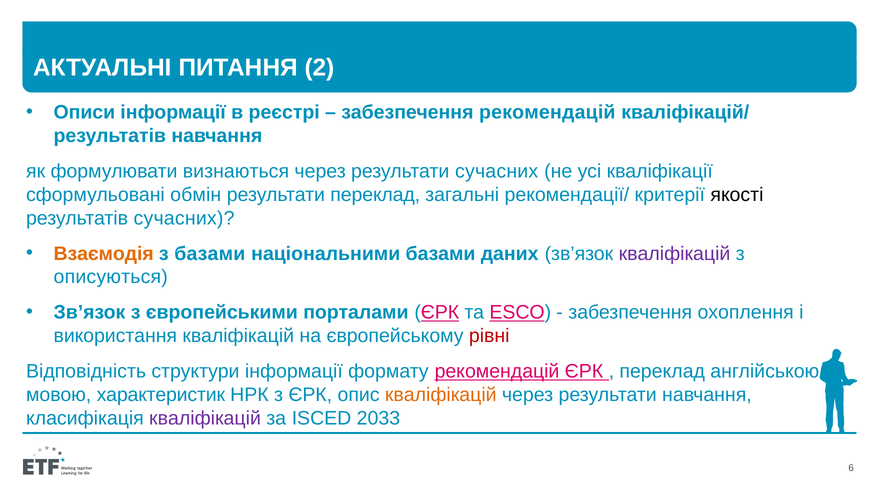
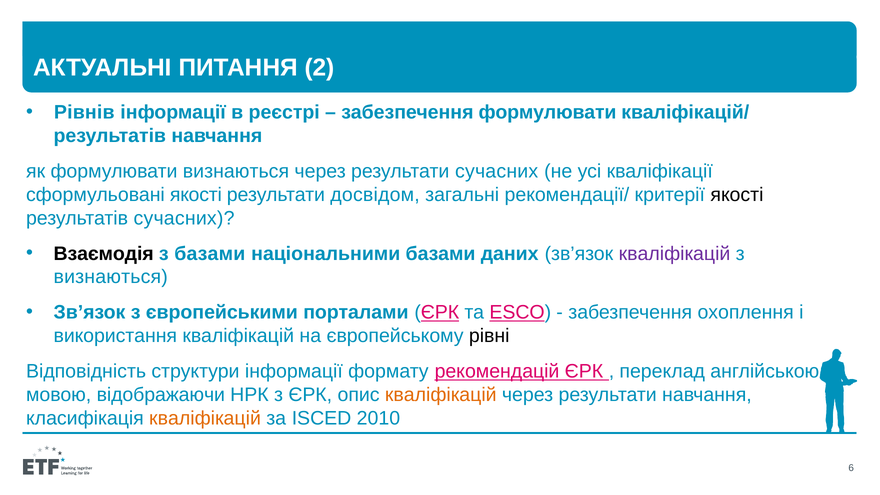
Описи: Описи -> Рівнів (84, 112)
забезпечення рекомендацій: рекомендацій -> формулювати (547, 112)
сформульовані обмін: обмін -> якості (196, 195)
результати переклад: переклад -> досвідом (375, 195)
Взаємодія colour: orange -> black (104, 254)
описуються: описуються -> визнаються (111, 277)
рівні colour: red -> black (489, 336)
характеристик: характеристик -> відображаючи (161, 395)
кваліфікацій colour: purple -> orange (205, 418)
2033: 2033 -> 2010 (378, 418)
